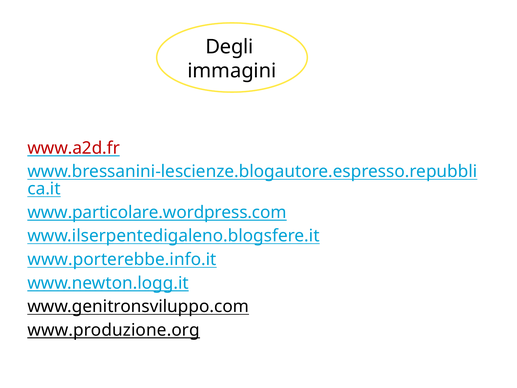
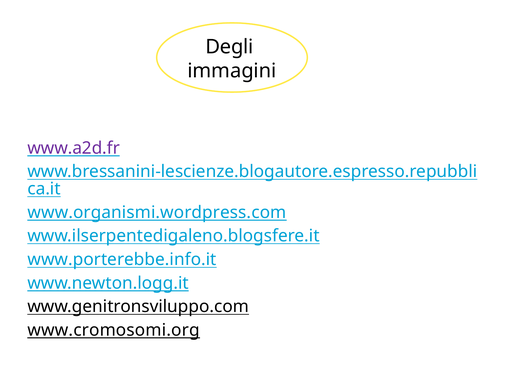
www.a2d.fr colour: red -> purple (74, 148)
www.particolare.wordpress.com: www.particolare.wordpress.com -> www.organismi.wordpress.com (157, 212)
www.produzione.org: www.produzione.org -> www.cromosomi.org (114, 330)
